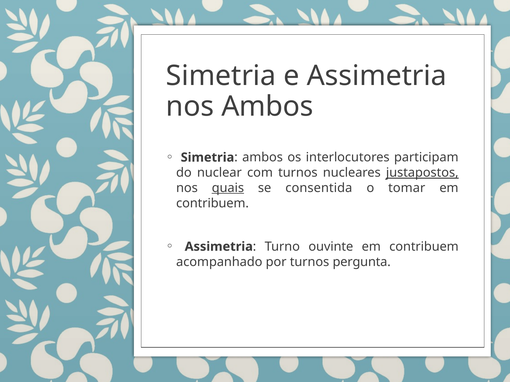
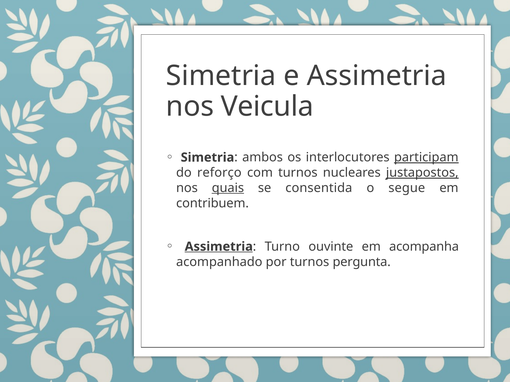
nos Ambos: Ambos -> Veicula (267, 107)
participam underline: none -> present (426, 158)
nuclear: nuclear -> reforço (219, 173)
tomar: tomar -> segue (407, 188)
Assimetria underline: none -> present (219, 247)
contribuem: contribuem -> acompanha (424, 247)
